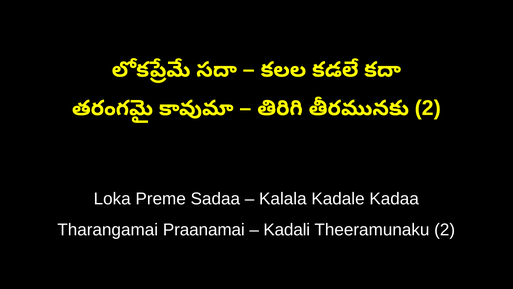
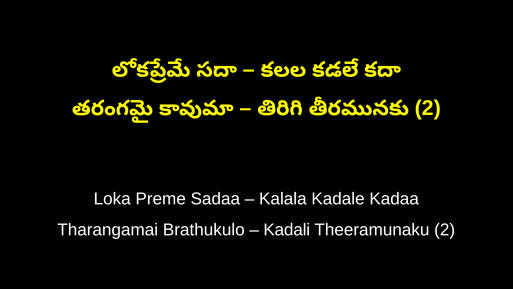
Praanamai: Praanamai -> Brathukulo (204, 229)
